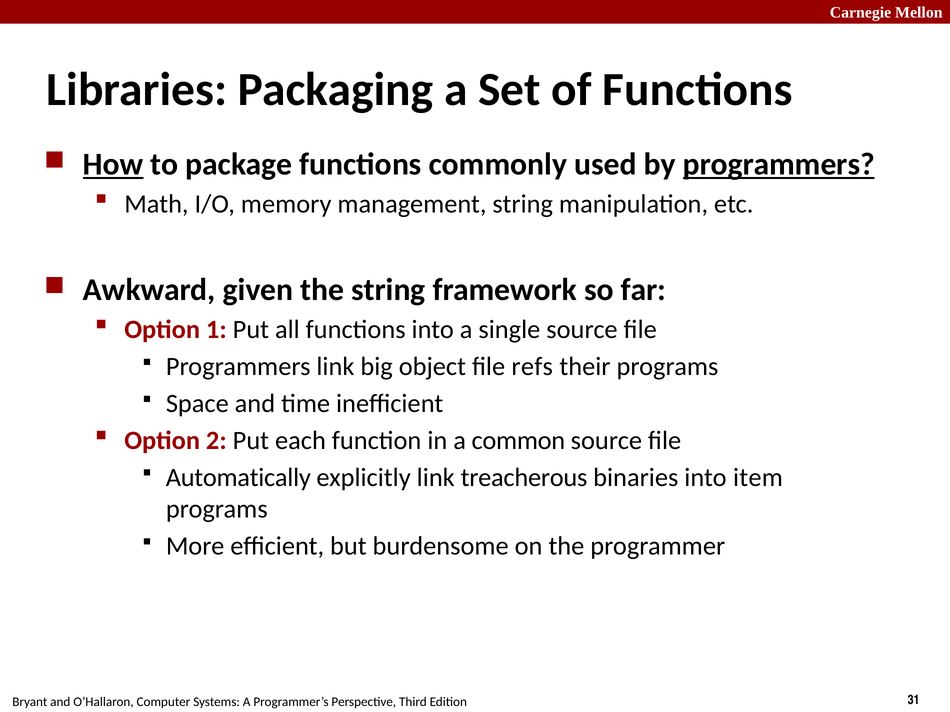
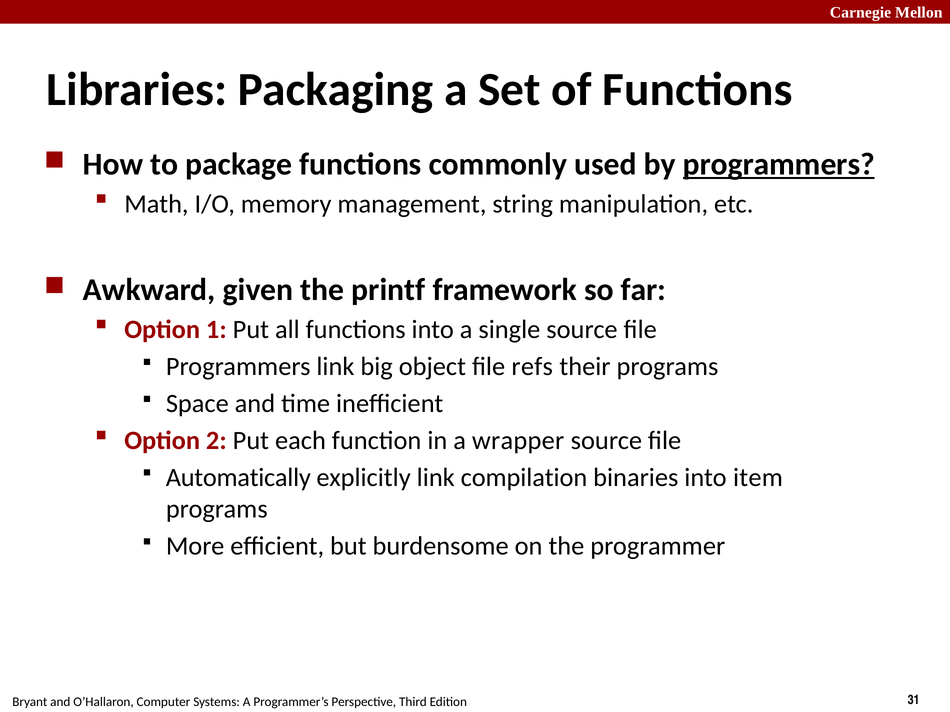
How underline: present -> none (113, 165)
the string: string -> printf (388, 290)
common: common -> wrapper (518, 441)
treacherous: treacherous -> compilation (524, 478)
